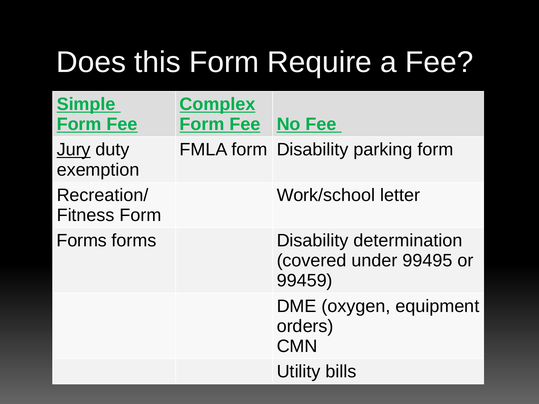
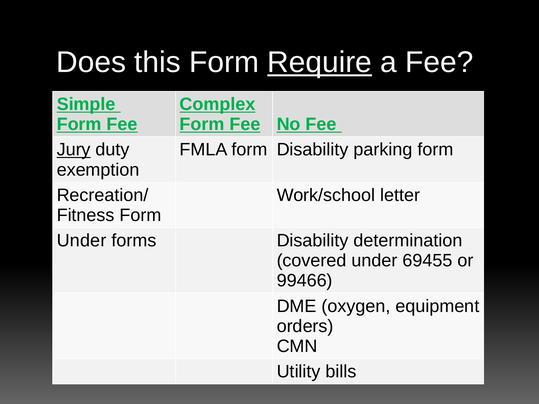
Require underline: none -> present (320, 62)
Forms: Forms -> Under (82, 241)
99495: 99495 -> 69455 (427, 261)
99459: 99459 -> 99466 (305, 281)
